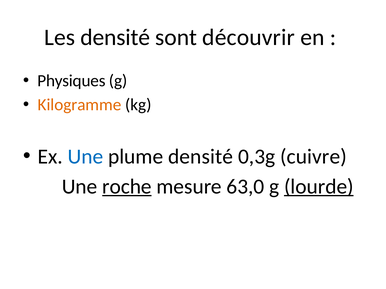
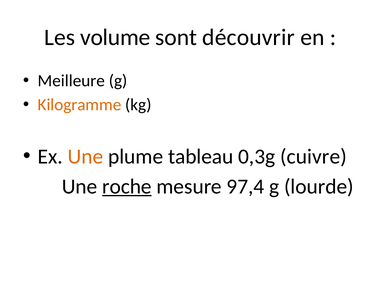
Les densité: densité -> volume (115, 37)
Physiques: Physiques -> Meilleure (71, 81)
Une colour: blue -> orange (85, 157)
plume densité: densité -> tableau (201, 157)
63,0: 63,0 -> 97,4 (245, 187)
lourde underline: present -> none (319, 187)
